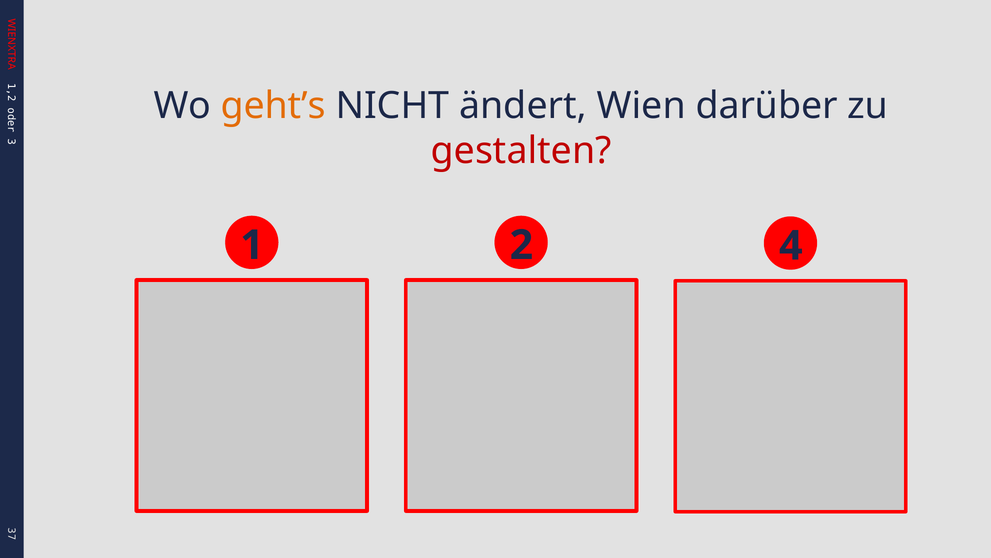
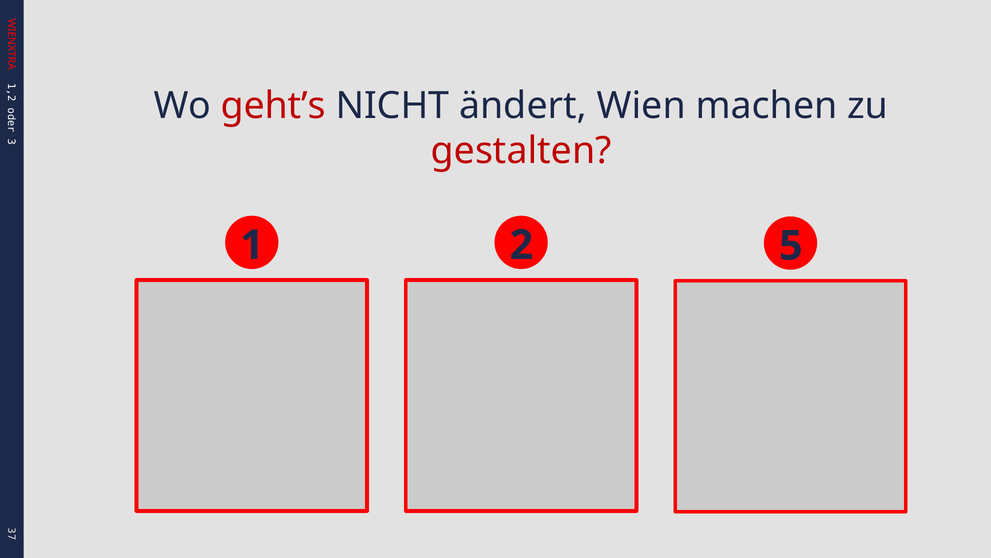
geht’s colour: orange -> red (273, 106)
darüber: darüber -> machen (767, 106)
4: 4 -> 5 (791, 246)
